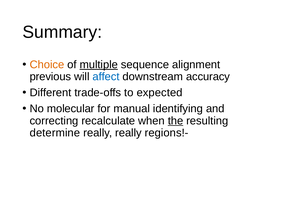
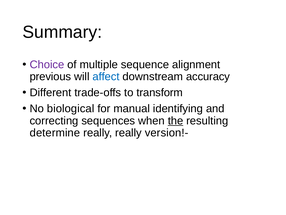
Choice colour: orange -> purple (47, 64)
multiple underline: present -> none (99, 64)
expected: expected -> transform (160, 92)
molecular: molecular -> biological (71, 108)
recalculate: recalculate -> sequences (108, 120)
regions!-: regions!- -> version!- (167, 132)
